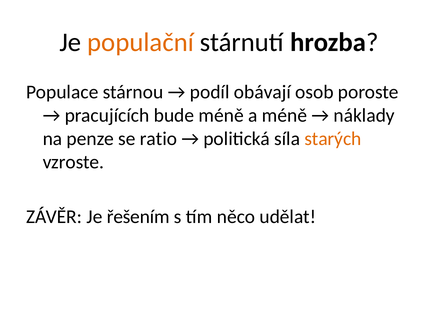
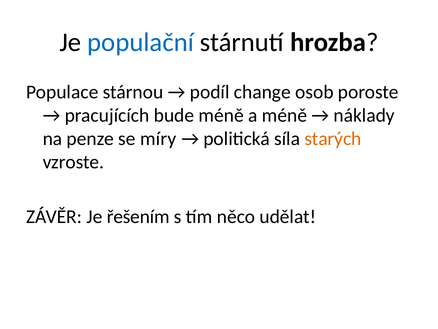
populační colour: orange -> blue (141, 42)
obávají: obávají -> change (262, 92)
ratio: ratio -> míry (158, 139)
